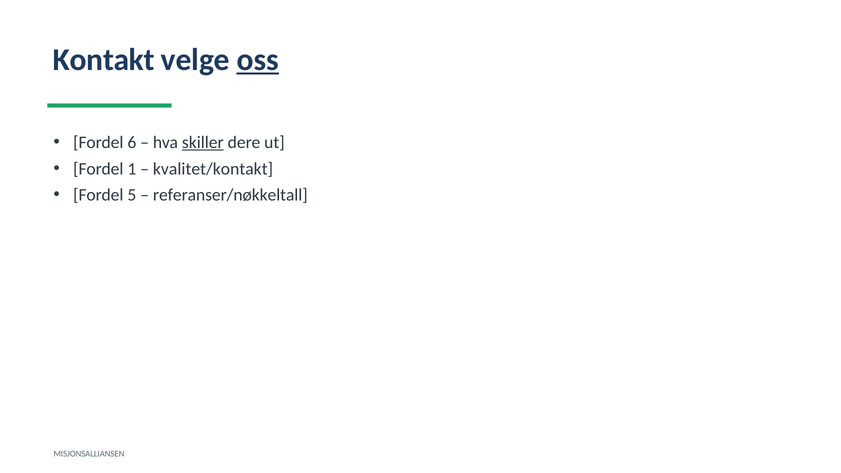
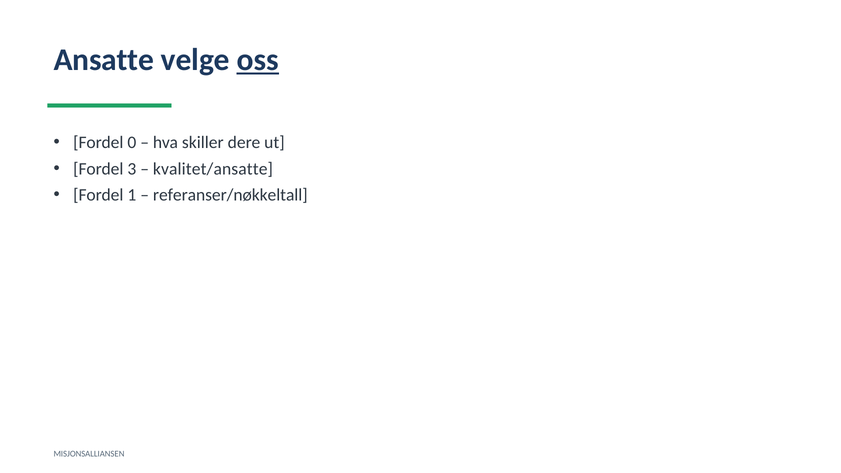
Kontakt: Kontakt -> Ansatte (104, 60)
6: 6 -> 0 (132, 142)
skiller underline: present -> none (203, 142)
1: 1 -> 3 (132, 169)
kvalitet/kontakt: kvalitet/kontakt -> kvalitet/ansatte (213, 169)
5: 5 -> 1 (132, 195)
